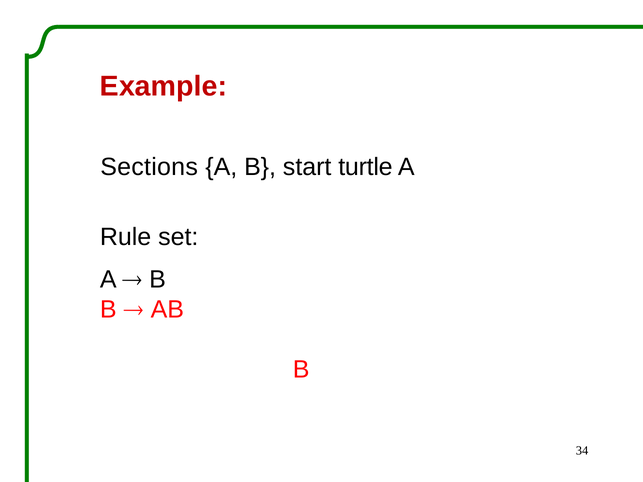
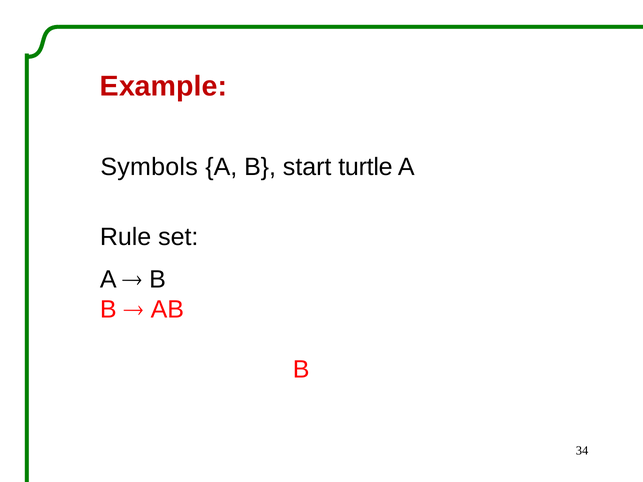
Sections: Sections -> Symbols (149, 167)
